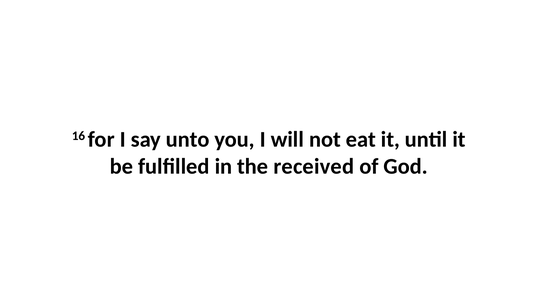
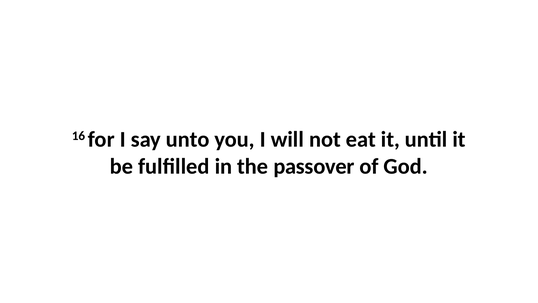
received: received -> passover (314, 166)
